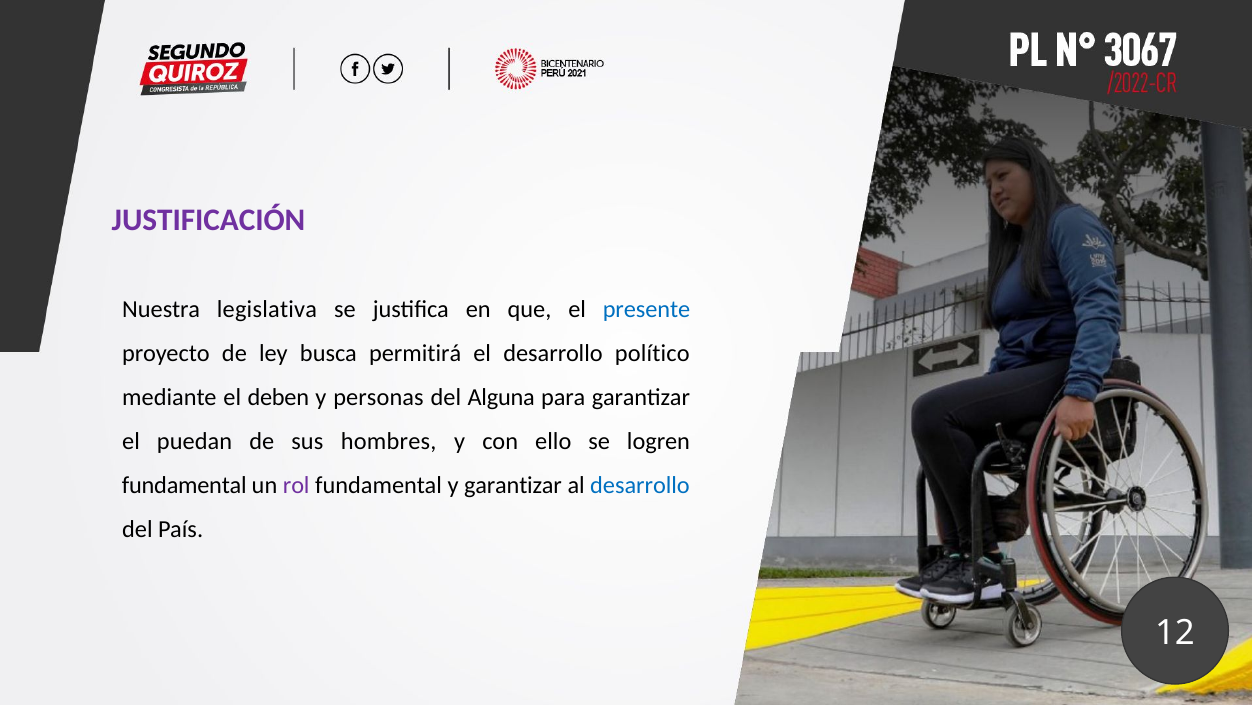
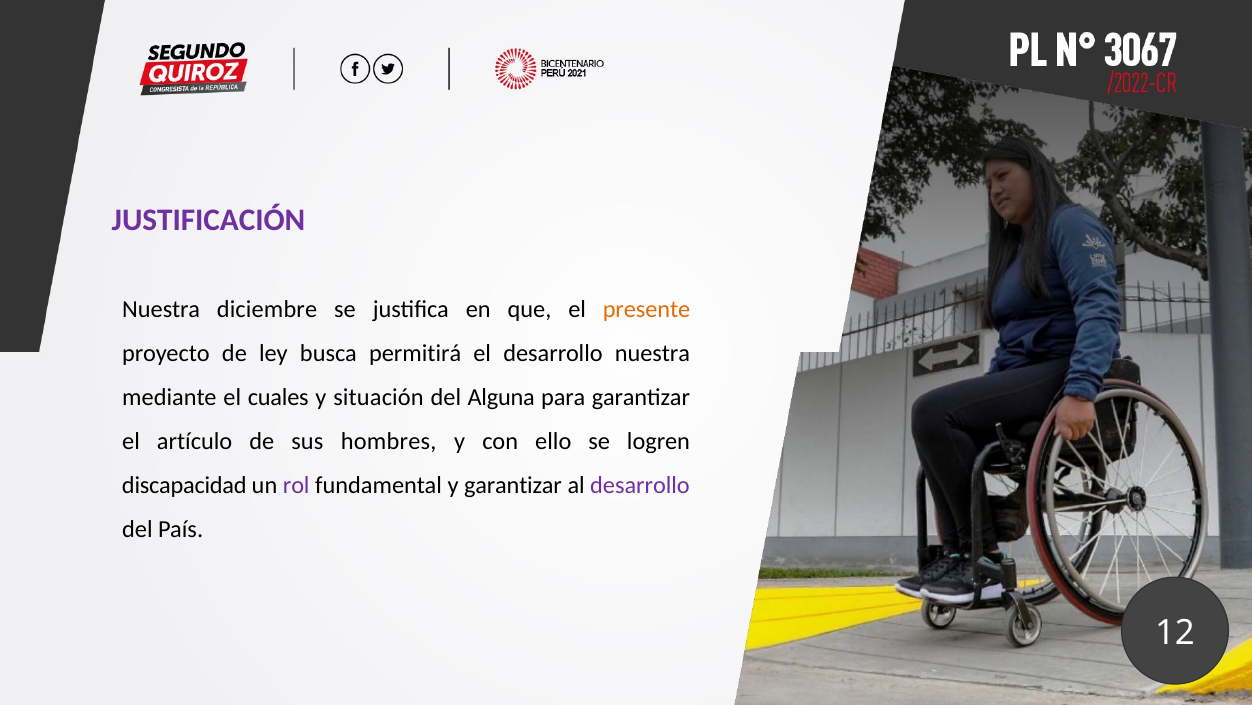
legislativa: legislativa -> diciembre (267, 310)
presente colour: blue -> orange (646, 310)
desarrollo político: político -> nuestra (652, 353)
deben: deben -> cuales (278, 397)
personas: personas -> situación (378, 397)
puedan: puedan -> artículo (195, 441)
fundamental: fundamental -> discapacidad (184, 485)
desarrollo colour: blue -> purple (640, 485)
